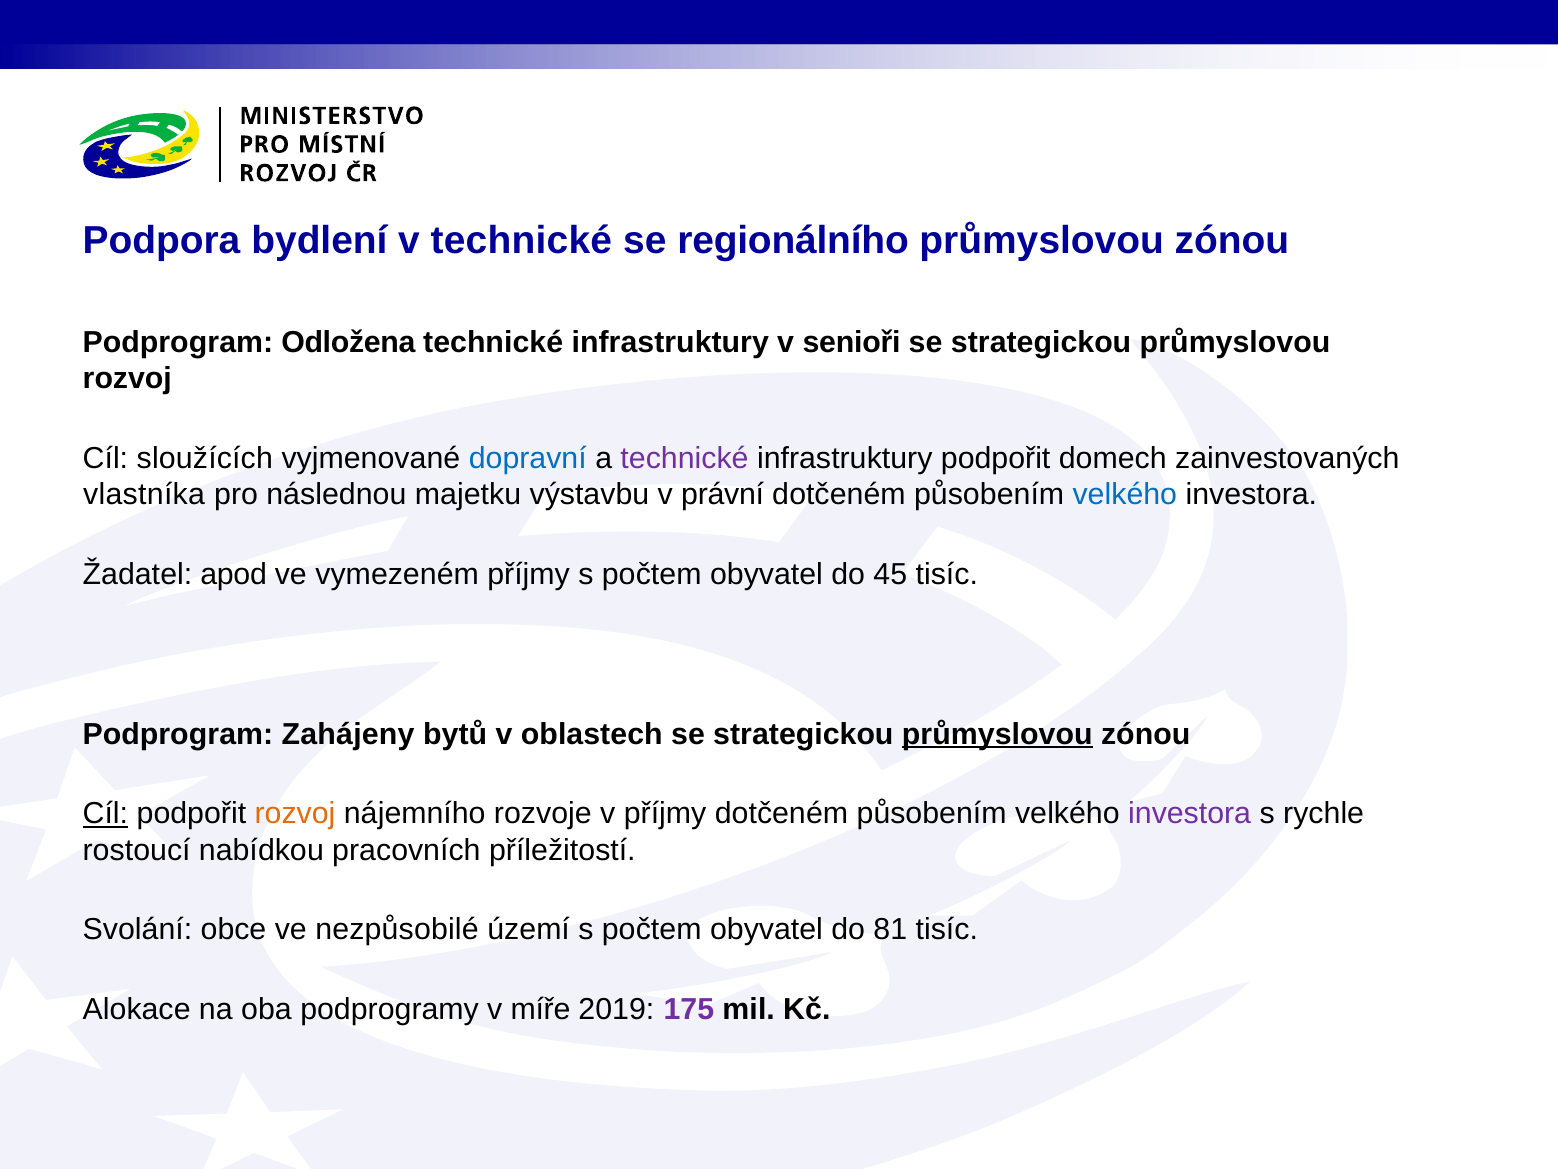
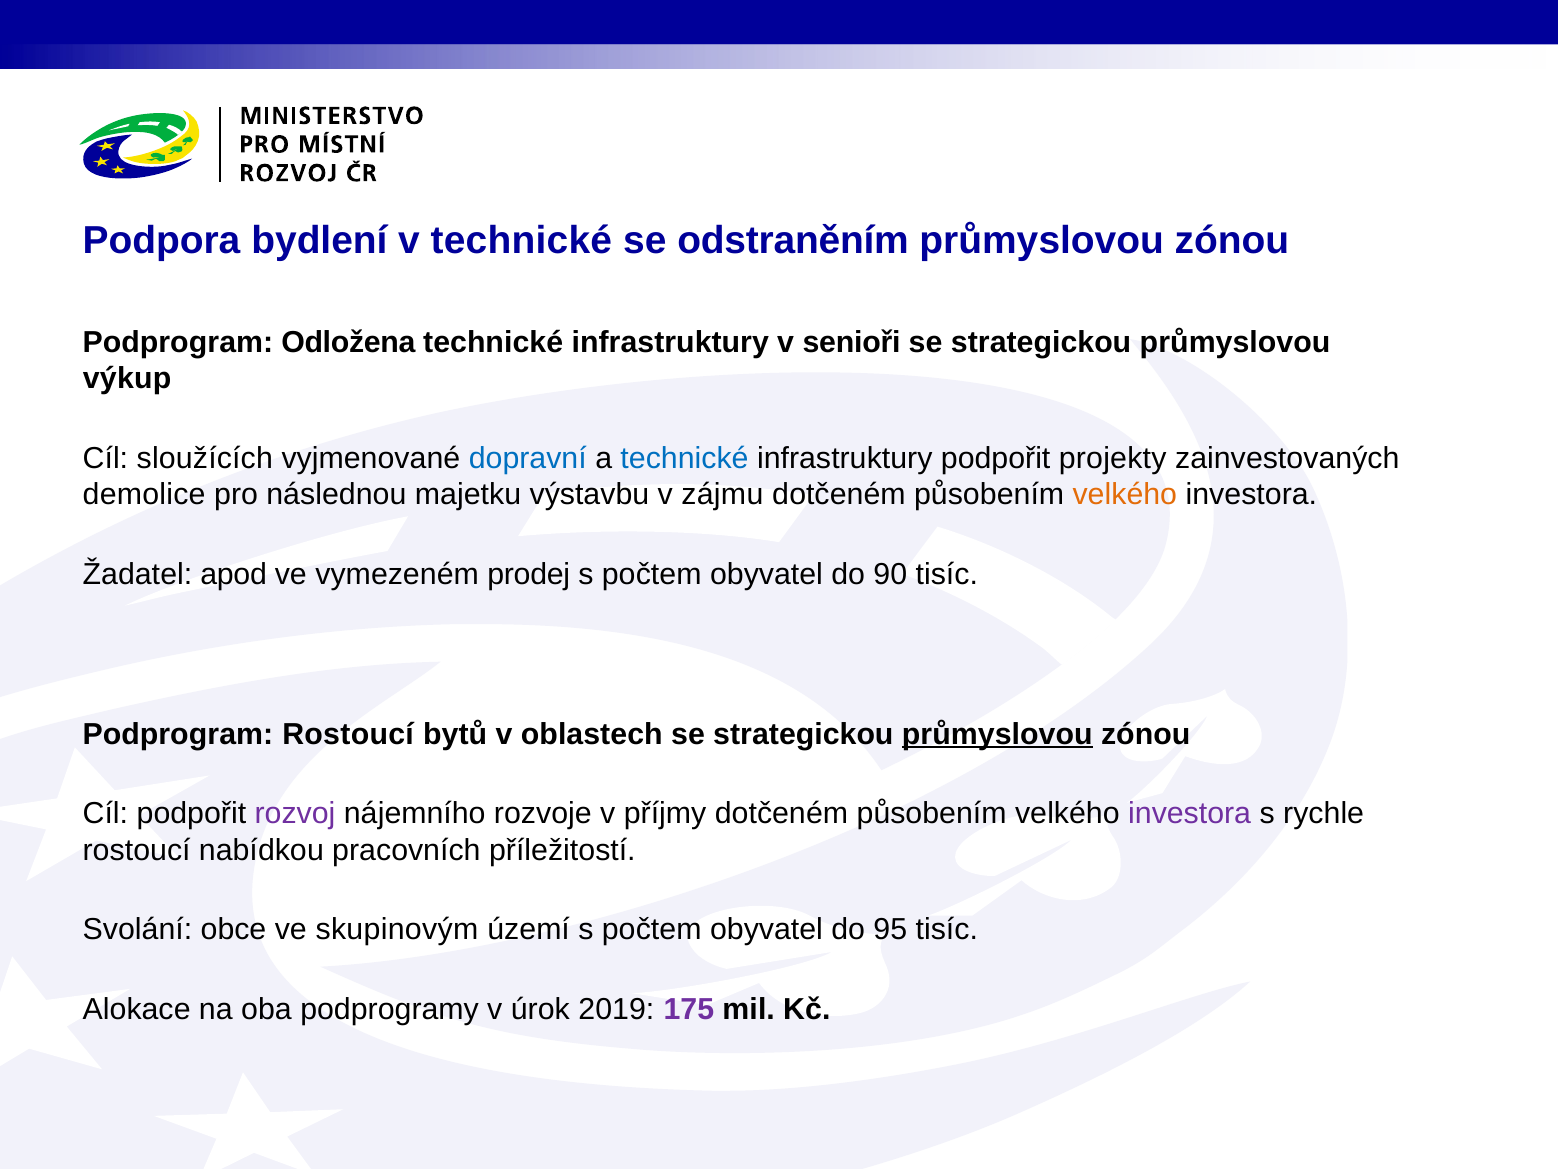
regionálního: regionálního -> odstraněním (793, 241)
rozvoj: rozvoj -> výkup (127, 379)
technické colour: purple -> blue (685, 458)
domech: domech -> projekty (1113, 458)
vlastníka: vlastníka -> demolice (144, 495)
právní: právní -> zájmu (722, 495)
velkého colour: blue -> orange (1125, 495)
vymezeném příjmy: příjmy -> prodej (529, 574)
45: 45 -> 90 (890, 574)
Podprogram Zahájeny: Zahájeny -> Rostoucí (348, 734)
Cíl underline: present -> none (105, 813)
rozvoj colour: orange -> purple (295, 813)
nezpůsobilé: nezpůsobilé -> skupinovým (397, 930)
81: 81 -> 95 (890, 930)
míře: míře -> úrok (540, 1009)
